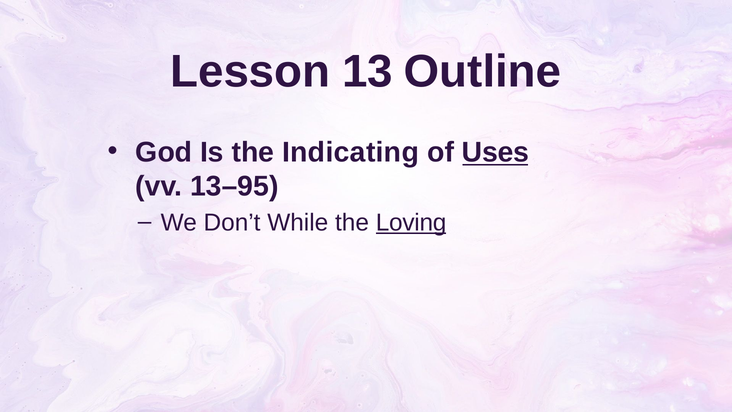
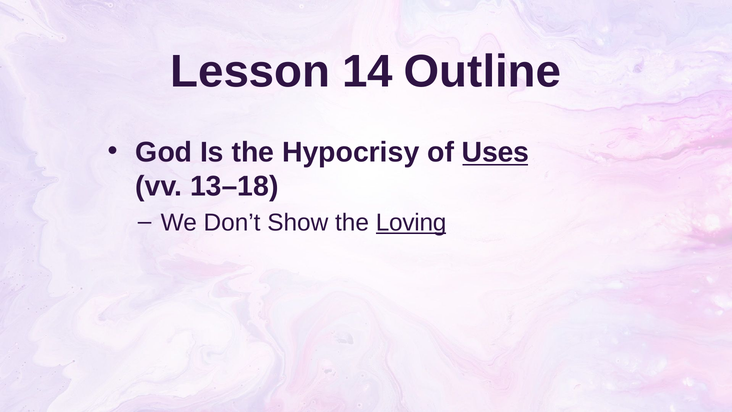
13: 13 -> 14 (367, 71)
Indicating: Indicating -> Hypocrisy (351, 152)
13–95: 13–95 -> 13–18 (234, 186)
While: While -> Show (298, 222)
